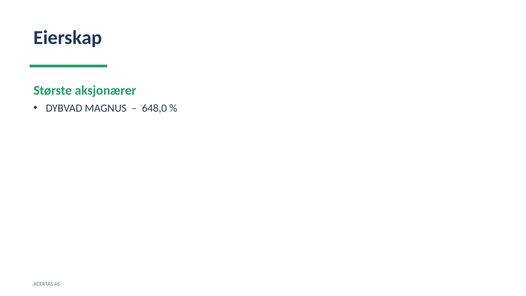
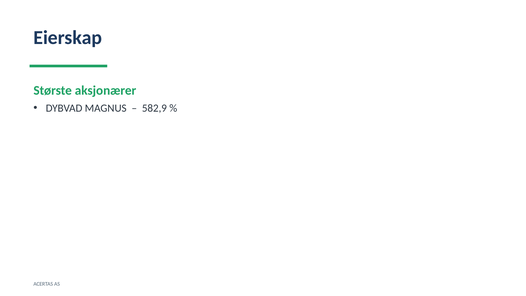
648,0: 648,0 -> 582,9 (154, 108)
